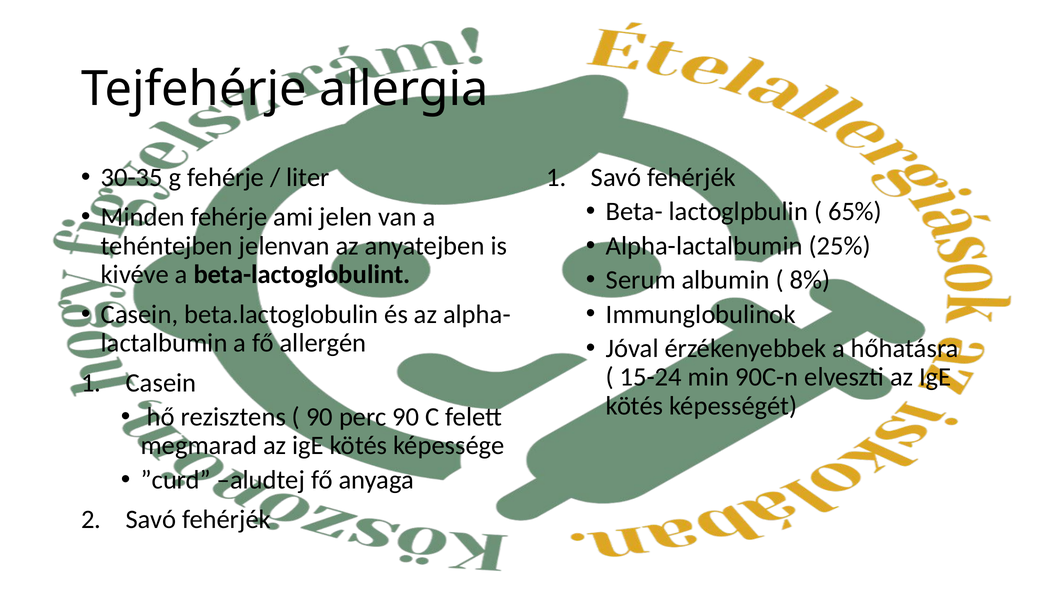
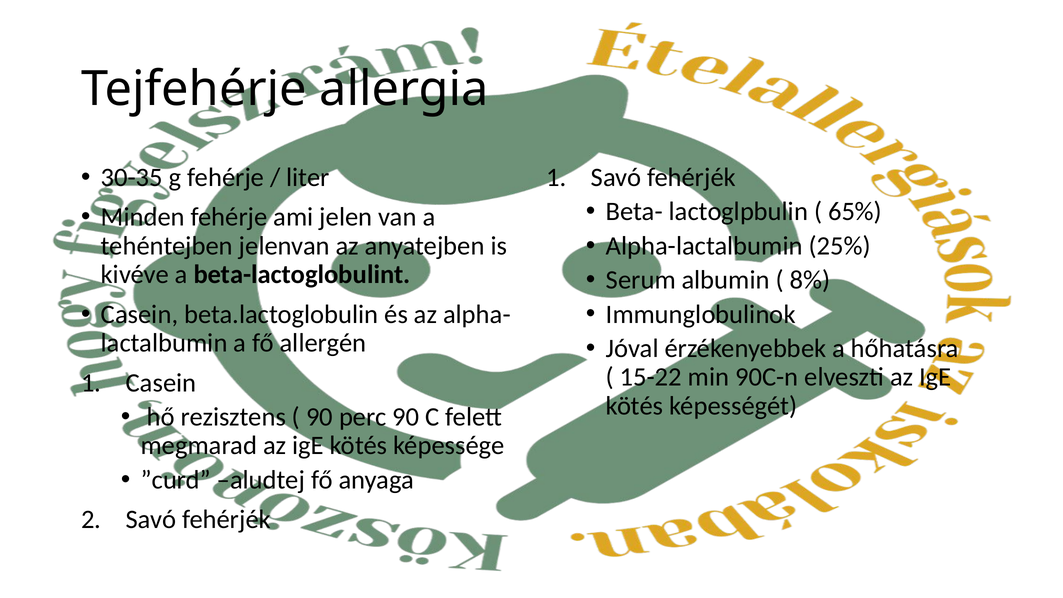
15-24: 15-24 -> 15-22 (651, 377)
